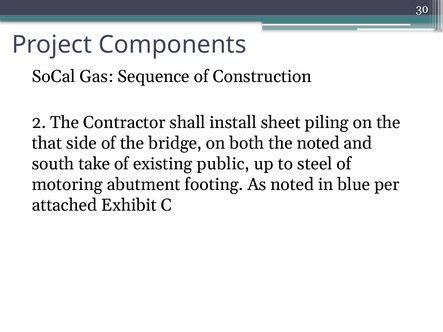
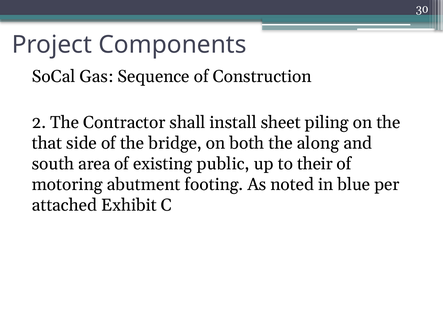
the noted: noted -> along (318, 143)
take: take -> area (94, 164)
steel: steel -> their (315, 164)
